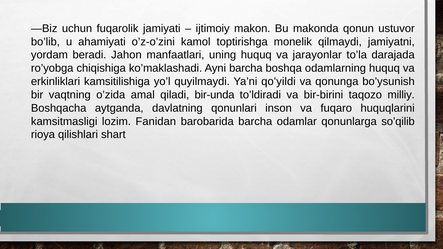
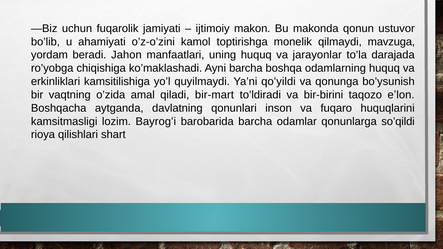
jamiyatni: jamiyatni -> mavzuga (391, 42)
bir-unda: bir-unda -> bir-mart (214, 95)
milliy: milliy -> eʼlon (401, 95)
Fanidan: Fanidan -> Bayrogʻi (156, 121)
so’qilib: so’qilib -> so’qildi (398, 121)
